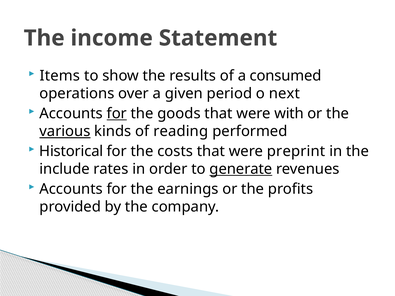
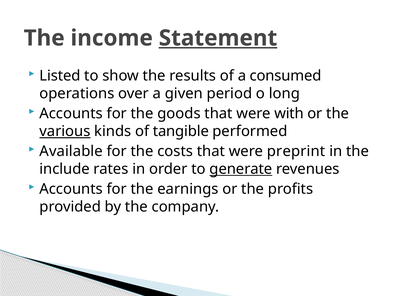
Statement underline: none -> present (218, 38)
Items: Items -> Listed (60, 76)
next: next -> long (284, 94)
for underline: present -> none (117, 114)
reading: reading -> tangible (181, 131)
Historical: Historical -> Available (71, 151)
